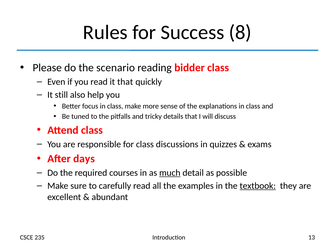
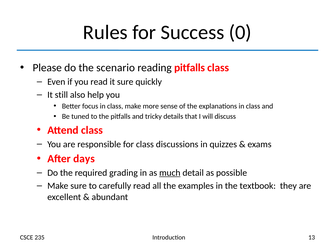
8: 8 -> 0 (240, 32)
reading bidder: bidder -> pitfalls (190, 68)
it that: that -> sure (125, 82)
courses: courses -> grading (124, 173)
textbook underline: present -> none (258, 186)
